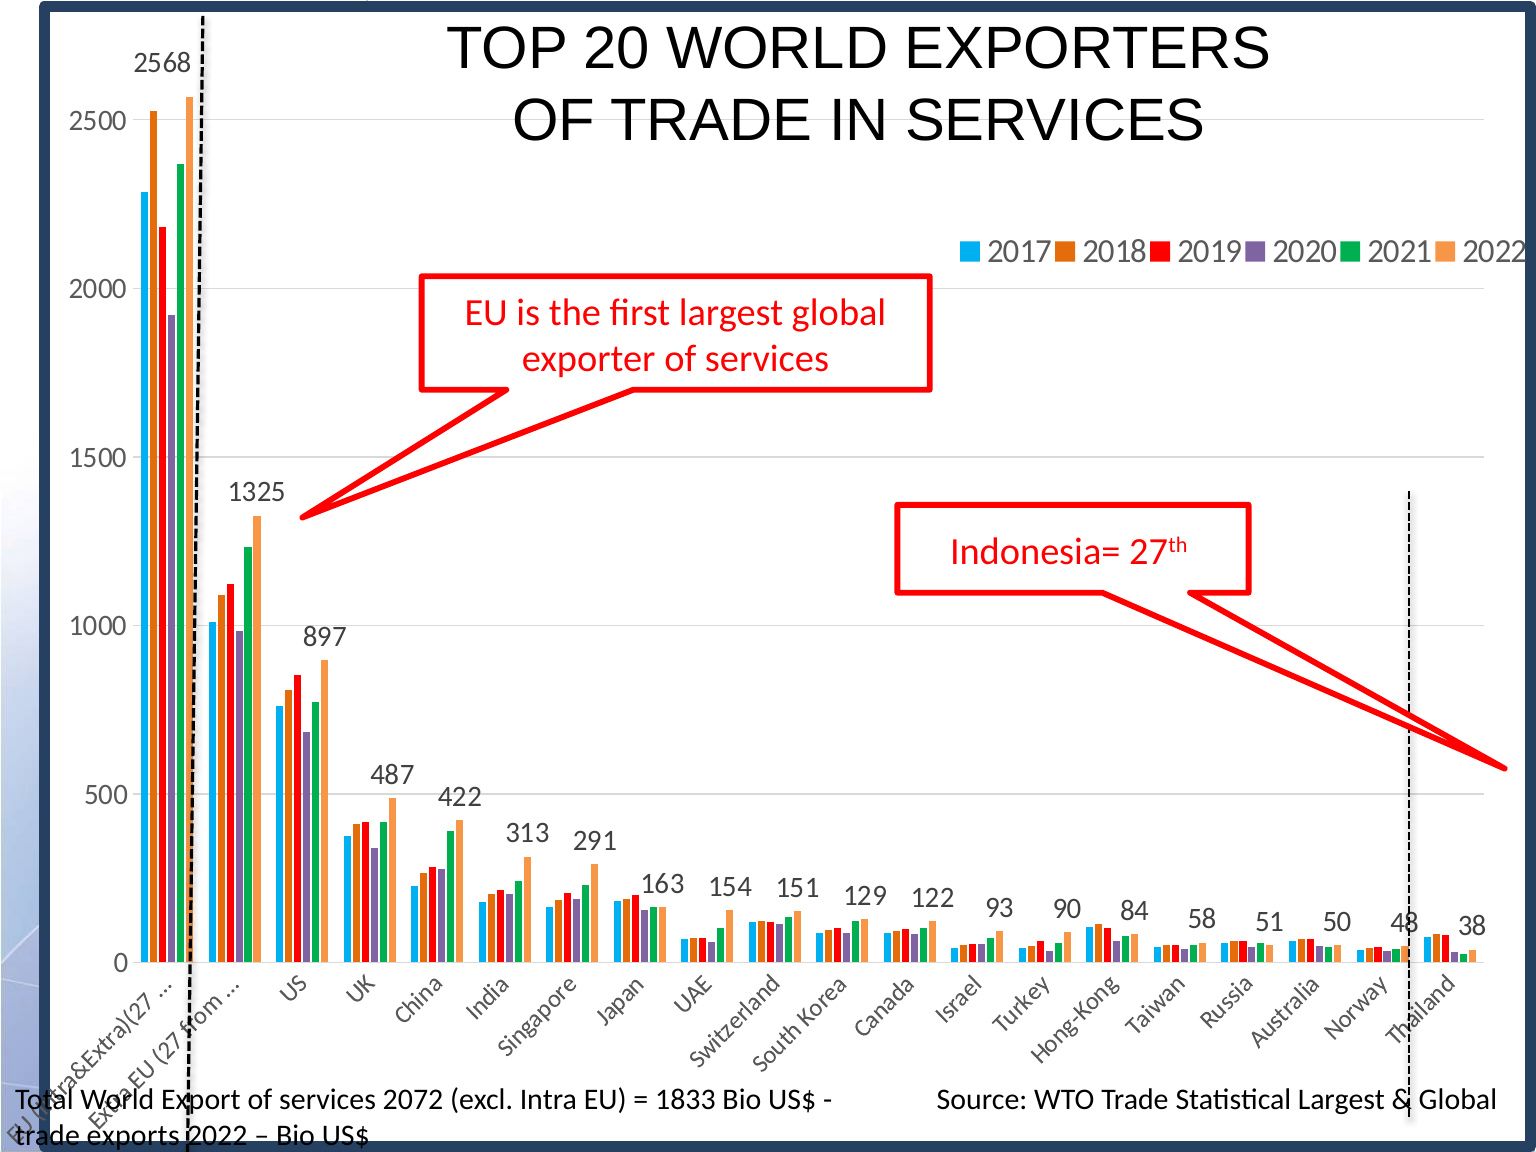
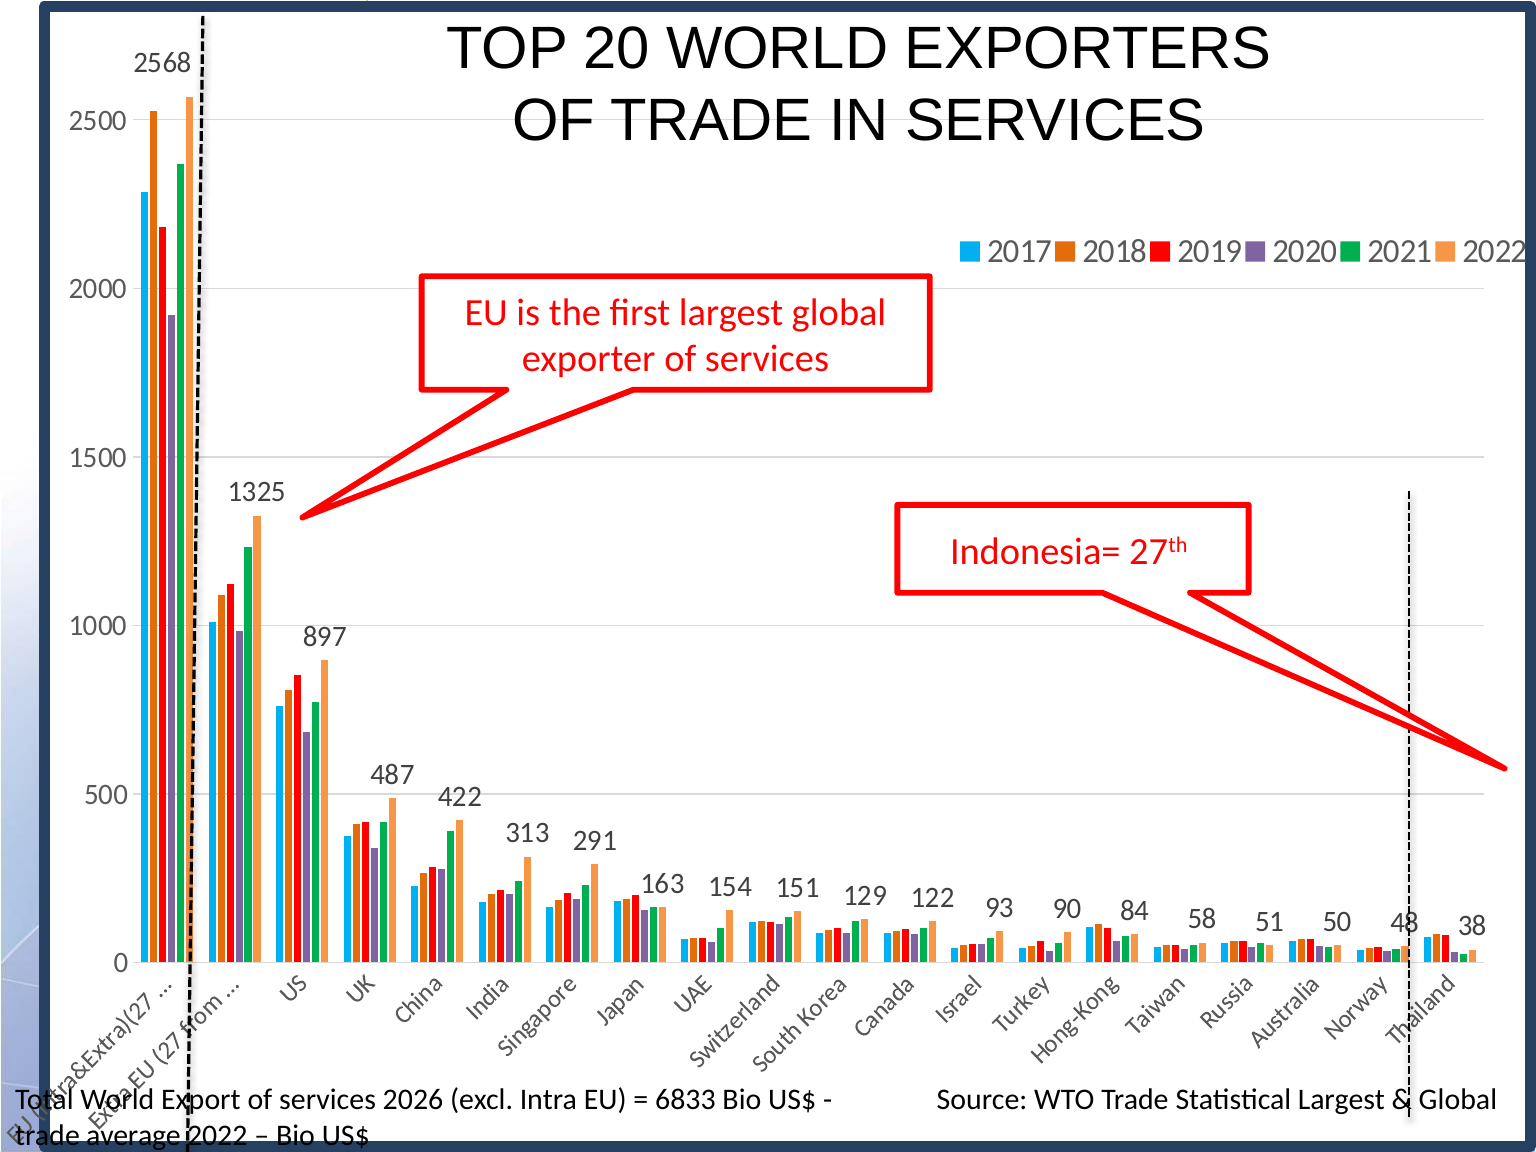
2072: 2072 -> 2026 (413, 1099)
1833: 1833 -> 6833 (685, 1099)
exports: exports -> average (133, 1135)
